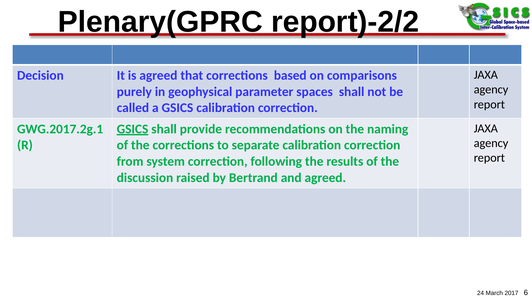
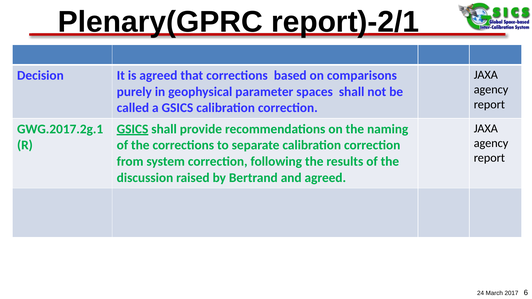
report)-2/2: report)-2/2 -> report)-2/1 (345, 22)
